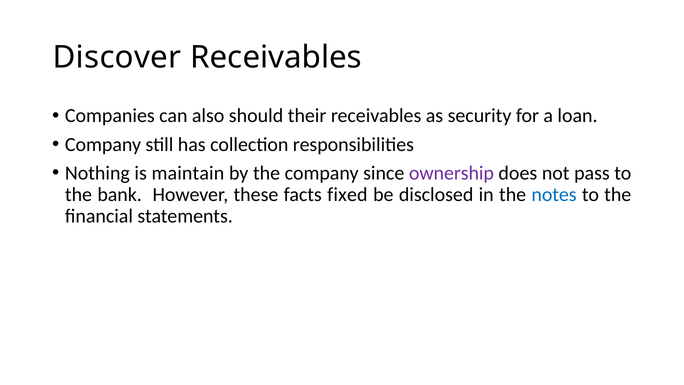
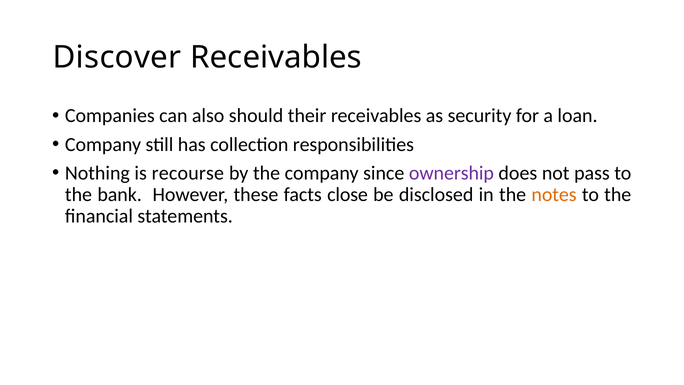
maintain: maintain -> recourse (188, 173)
fixed: fixed -> close (348, 195)
notes colour: blue -> orange (554, 195)
